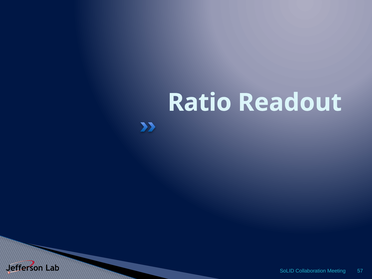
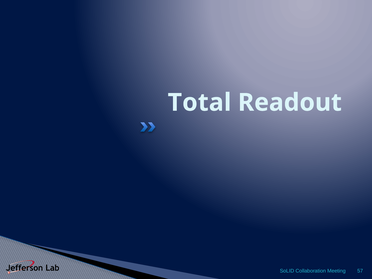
Ratio: Ratio -> Total (199, 103)
